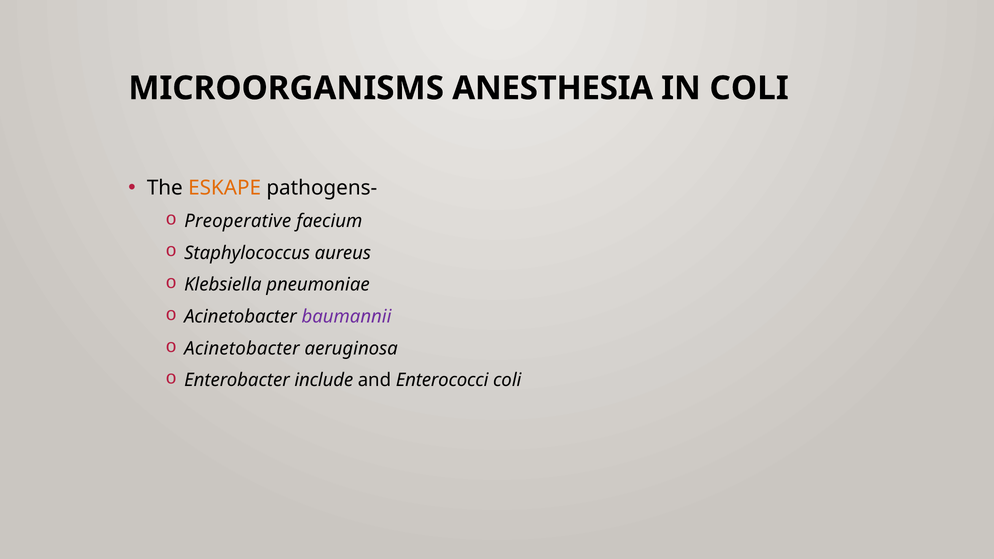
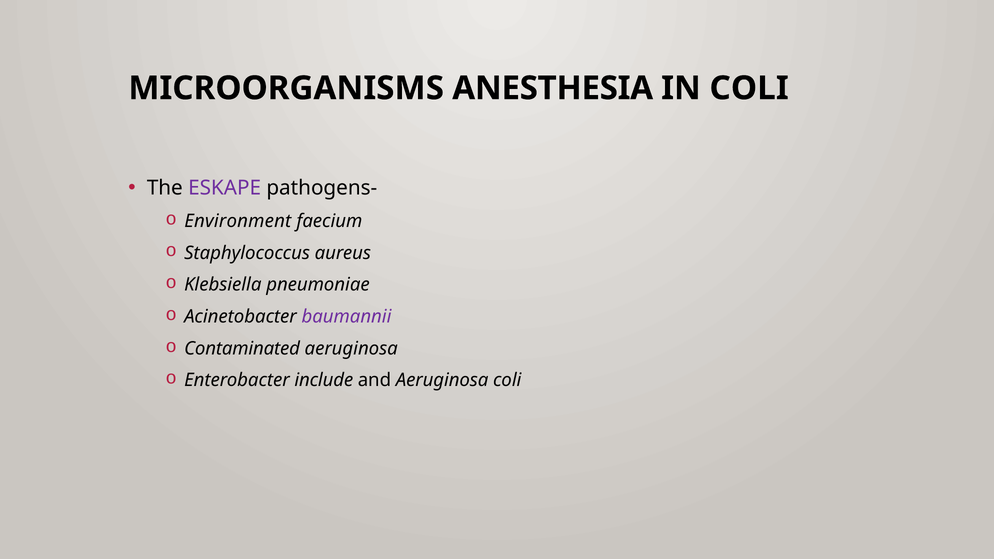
ESKAPE colour: orange -> purple (225, 188)
Preoperative: Preoperative -> Environment (238, 221)
Acinetobacter: Acinetobacter -> Contaminated (242, 349)
and Enterococci: Enterococci -> Aeruginosa (442, 380)
